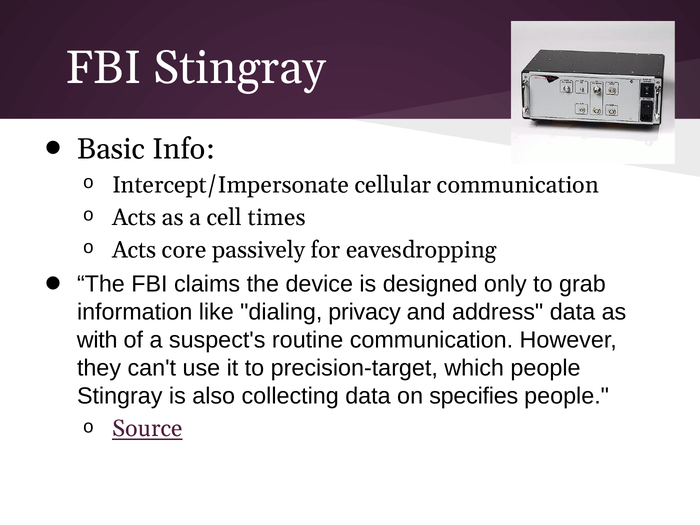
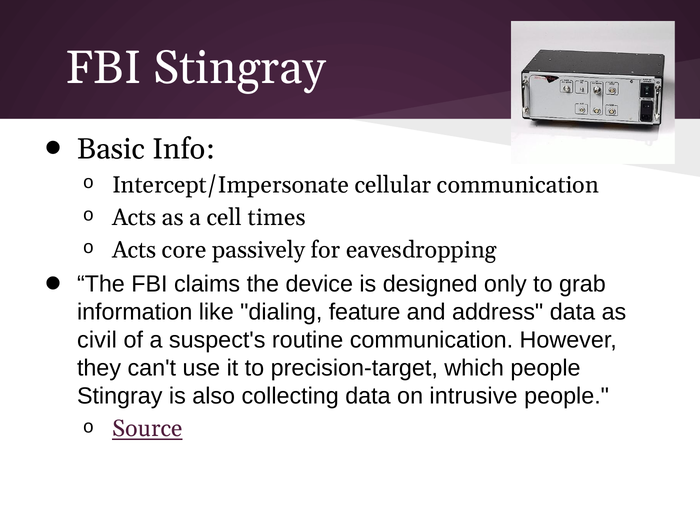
privacy: privacy -> feature (365, 312)
with: with -> civil (97, 340)
specifies: specifies -> intrusive (474, 396)
